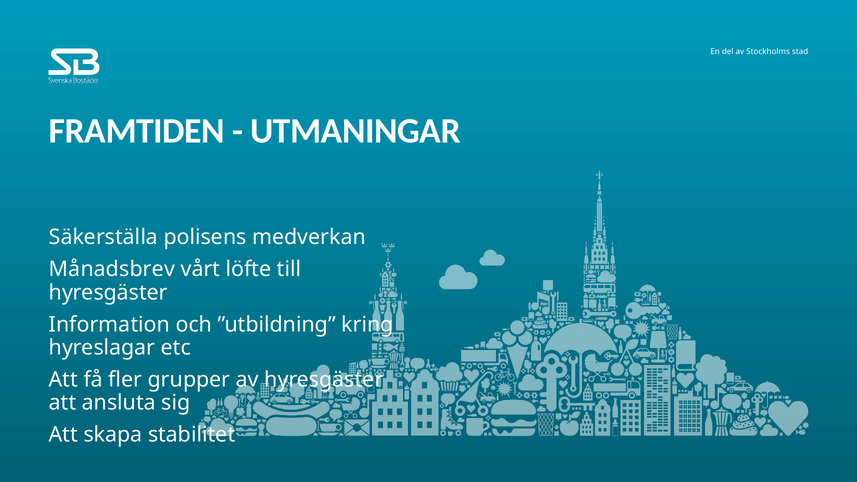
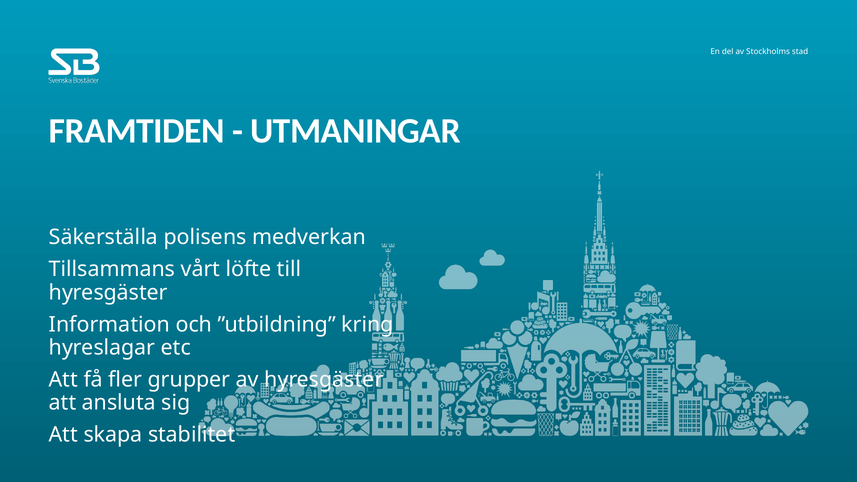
Månadsbrev: Månadsbrev -> Tillsammans (112, 269)
